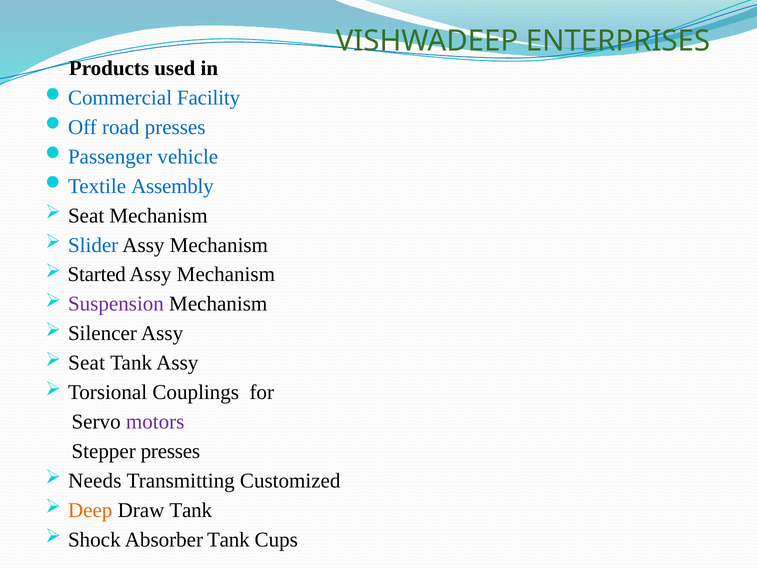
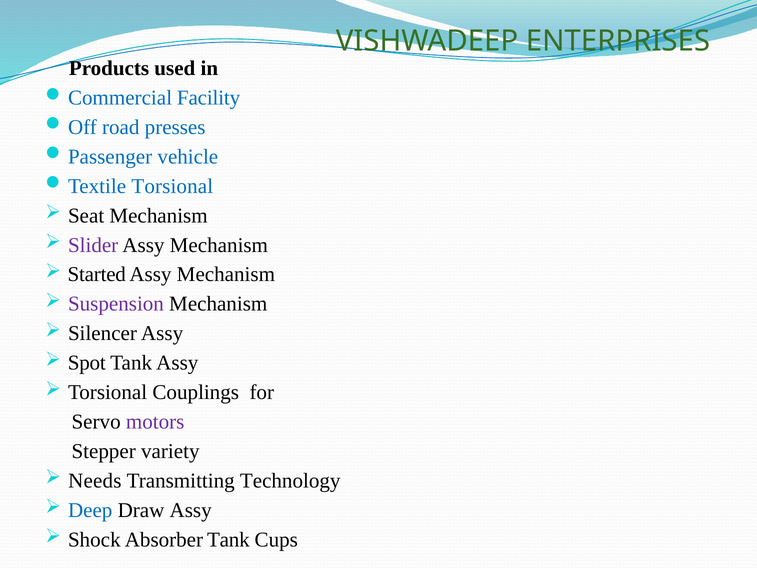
Assembly: Assembly -> Torsional (172, 186)
Slider colour: blue -> purple (93, 245)
Seat: Seat -> Spot (87, 363)
Stepper presses: presses -> variety (170, 451)
Customized: Customized -> Technology (290, 481)
Deep colour: orange -> blue (90, 510)
Draw Tank: Tank -> Assy (191, 510)
